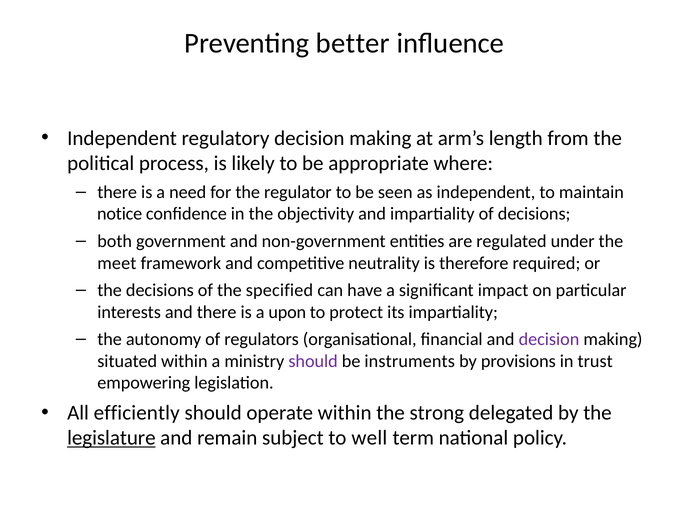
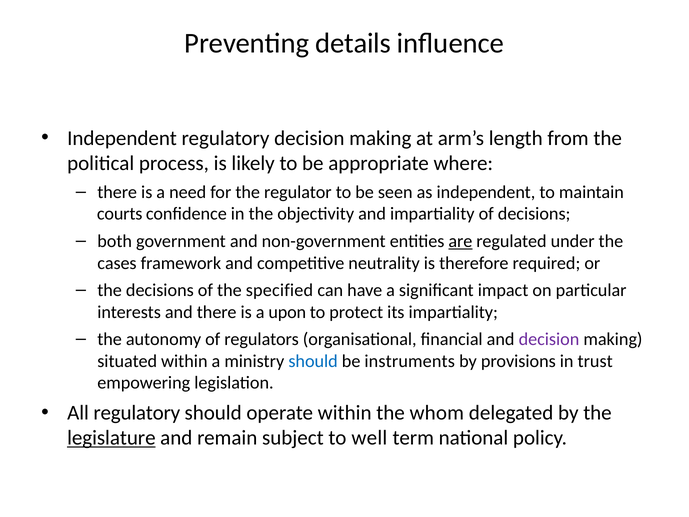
better: better -> details (353, 43)
notice: notice -> courts (120, 214)
are underline: none -> present (460, 241)
meet: meet -> cases (117, 263)
should colour: purple -> blue (313, 361)
All efficiently: efficiently -> regulatory (137, 413)
strong: strong -> whom (437, 413)
